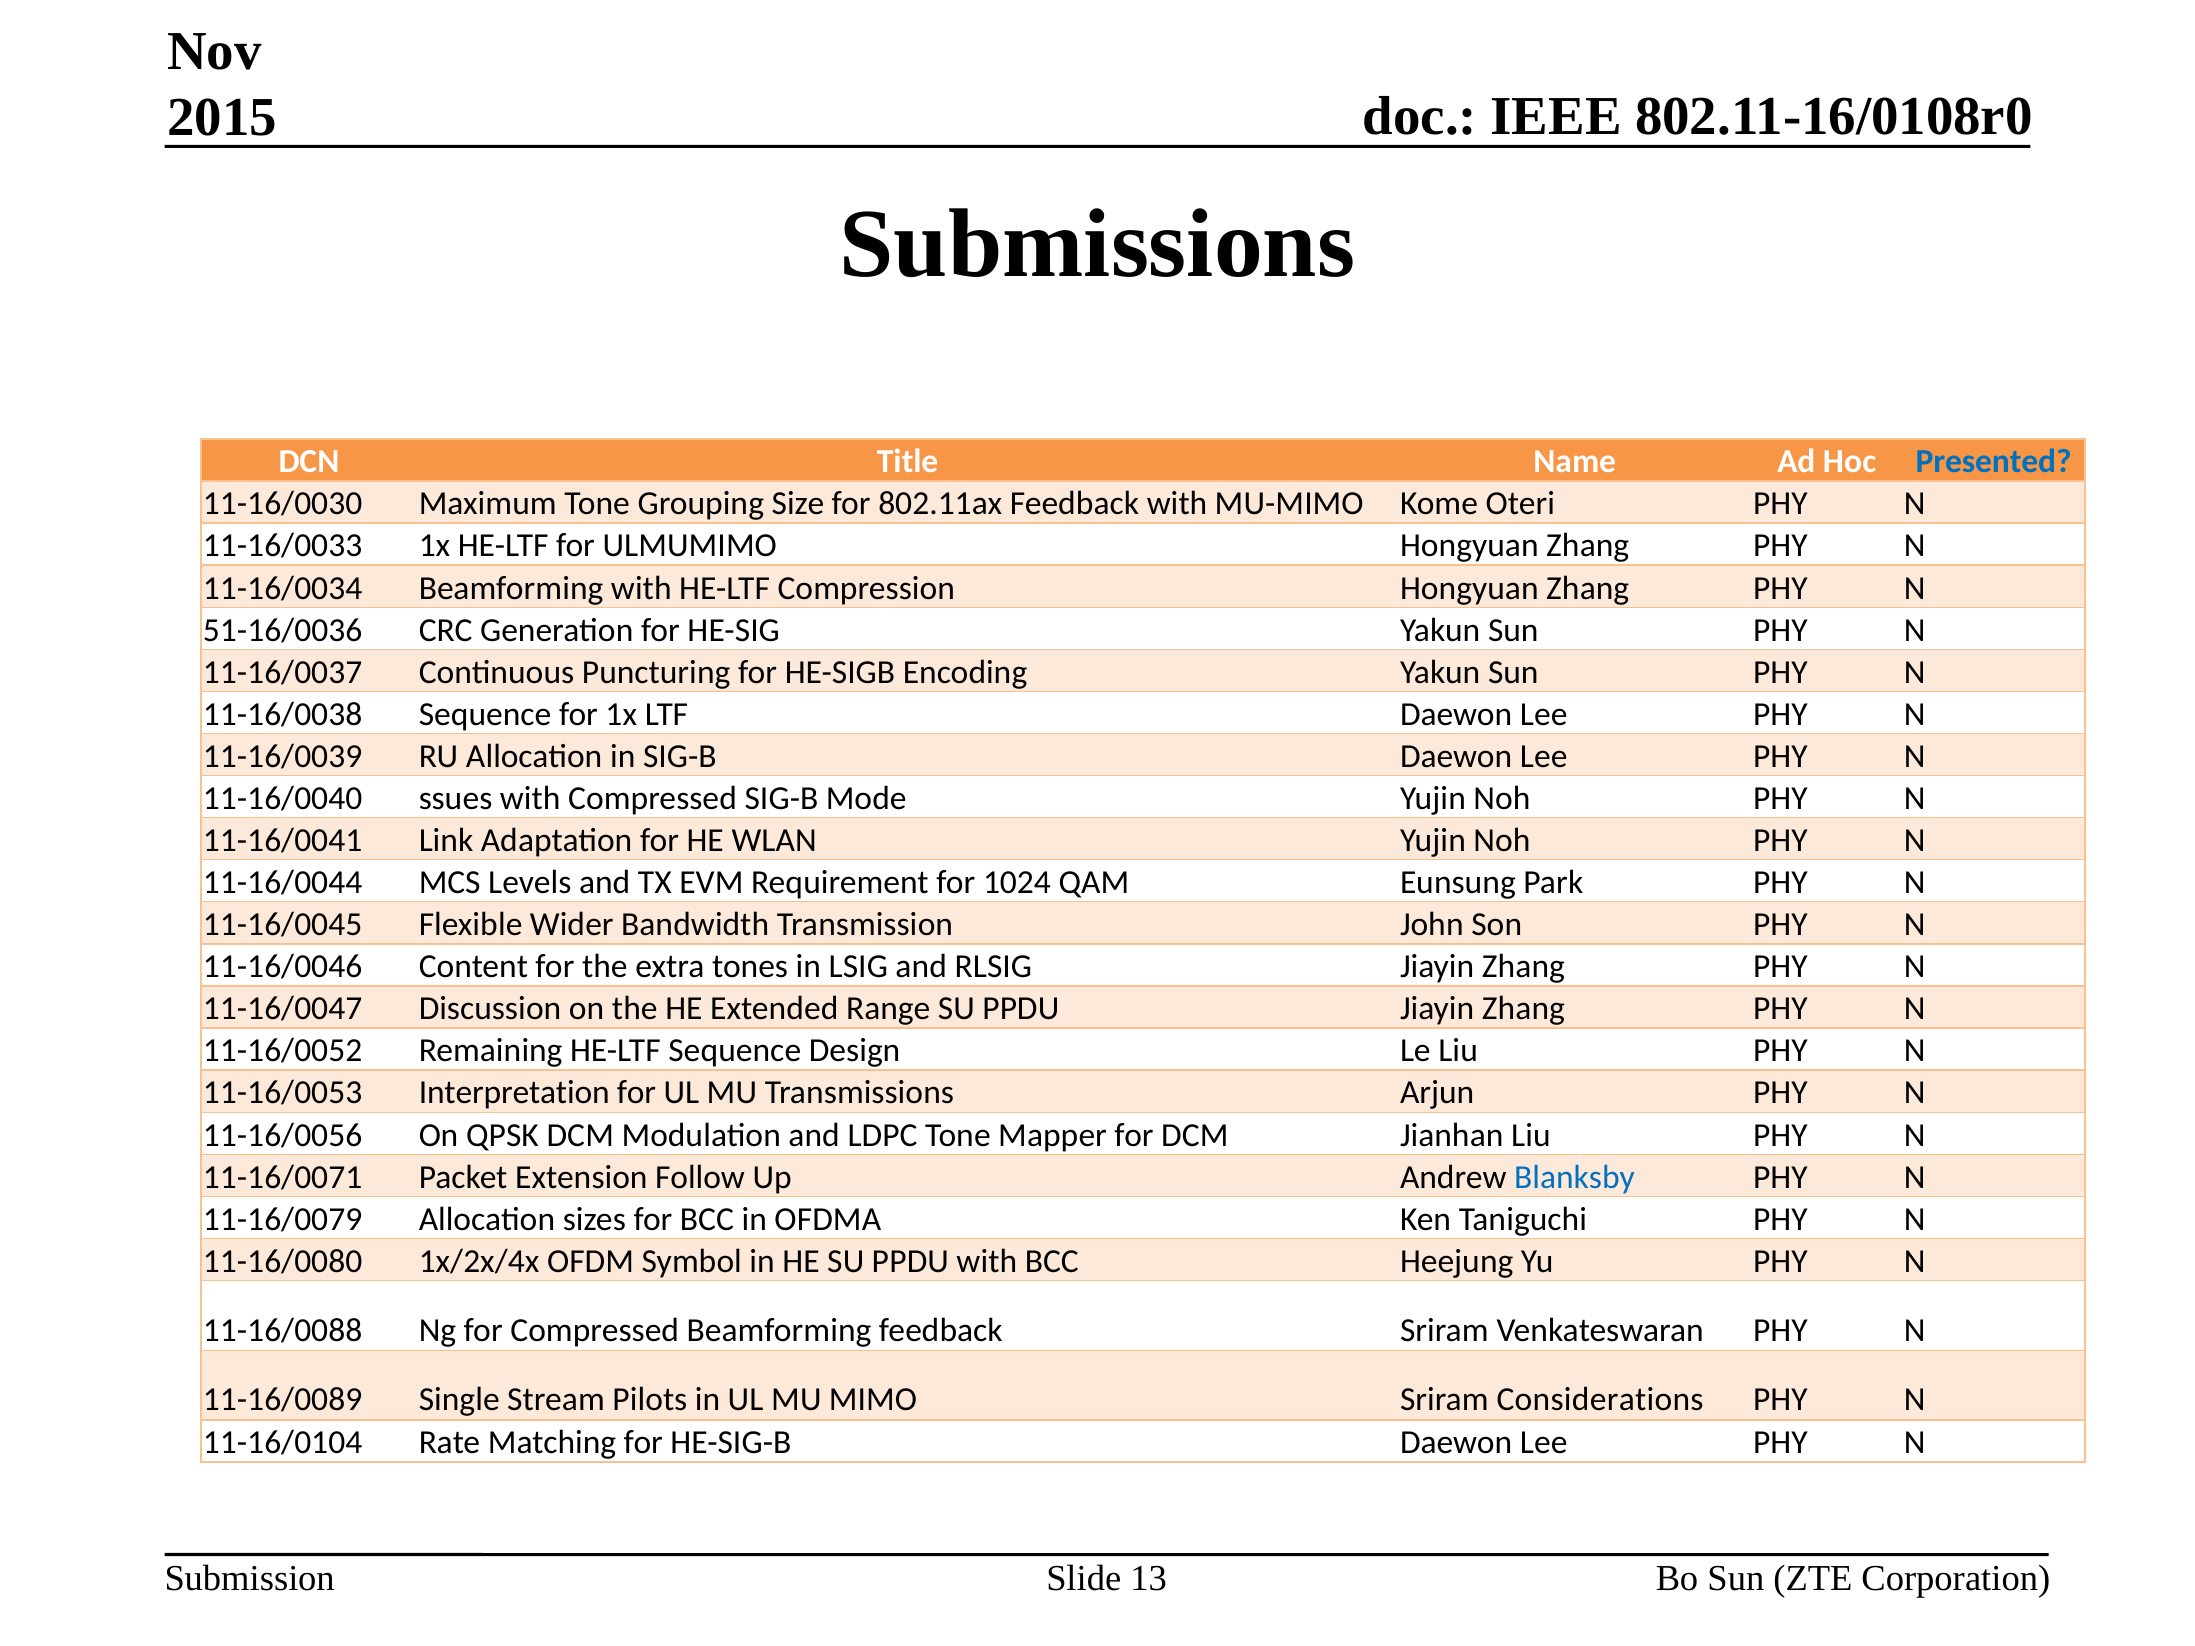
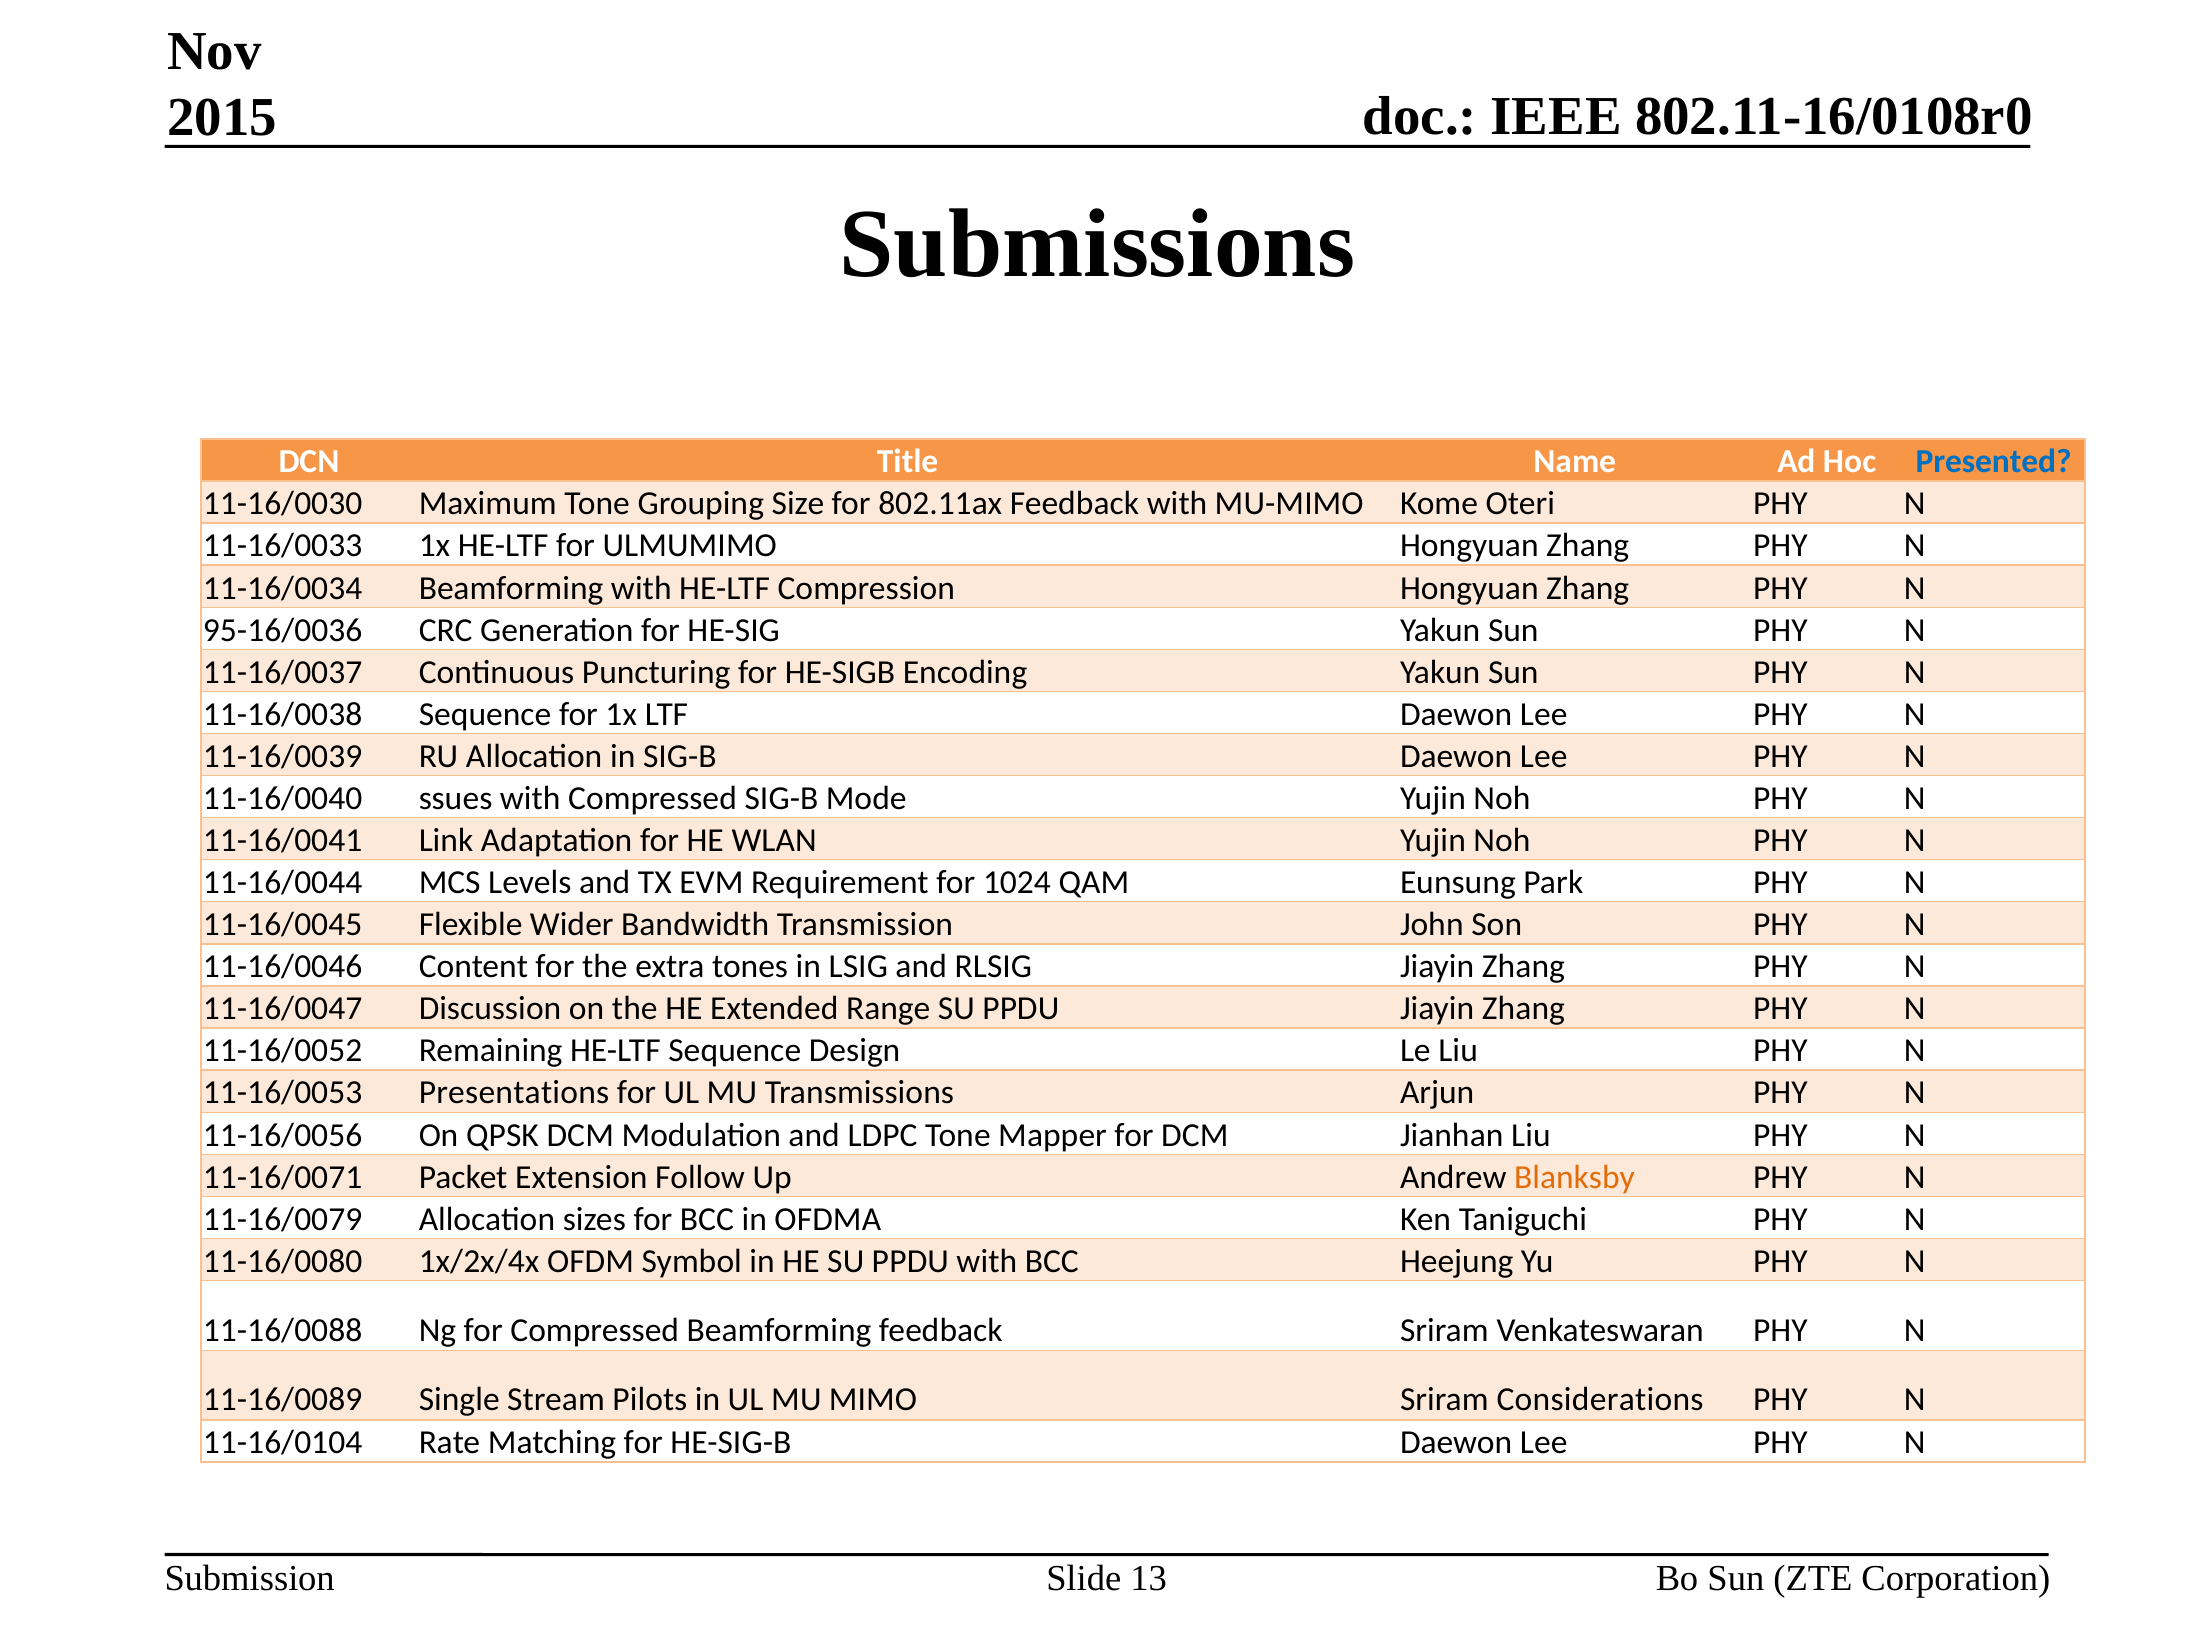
51-16/0036: 51-16/0036 -> 95-16/0036 (283, 630)
Interpretation: Interpretation -> Presentations (514, 1093)
Blanksby colour: blue -> orange (1574, 1177)
